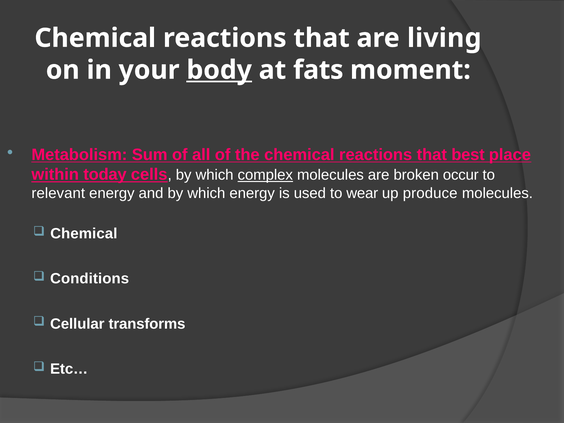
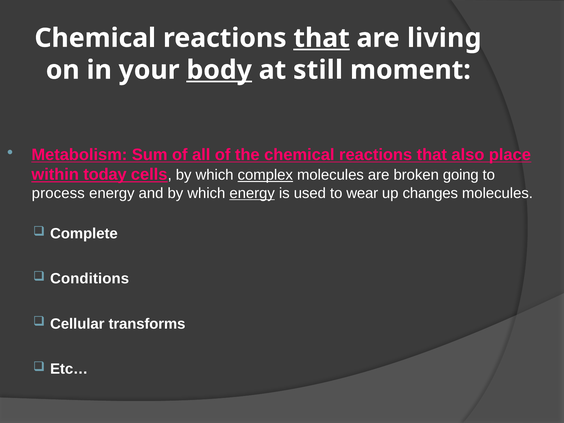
that underline: none -> present (322, 38)
fats: fats -> still (318, 70)
best: best -> also (468, 155)
occur: occur -> going (461, 175)
relevant: relevant -> process (58, 193)
energy underline: none -> present (252, 193)
produce: produce -> changes (430, 193)
Chemical: Chemical -> Complete (84, 234)
